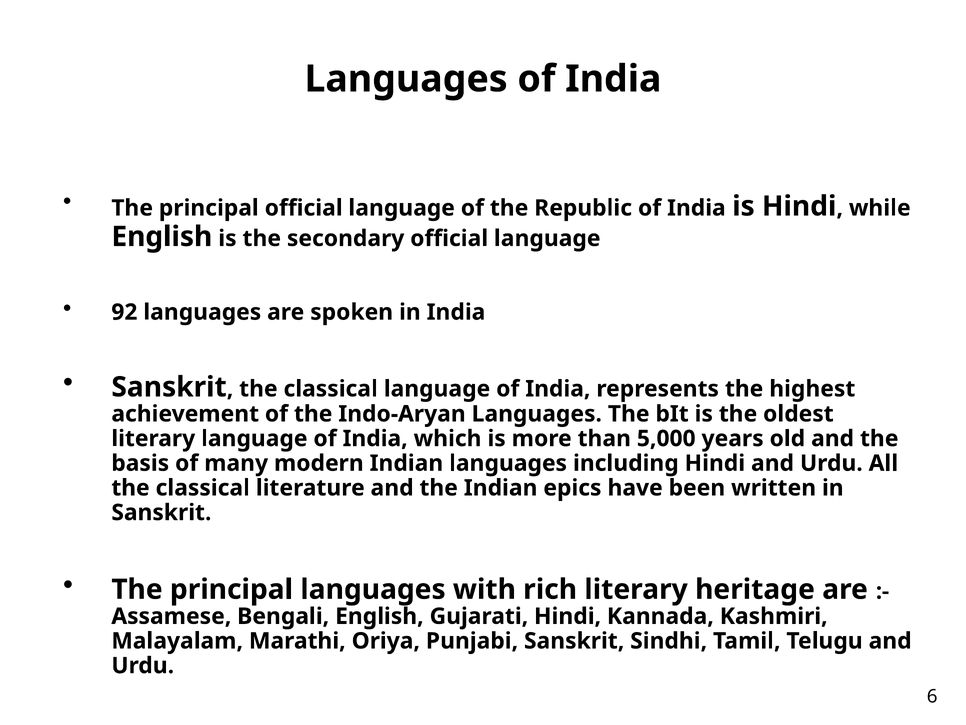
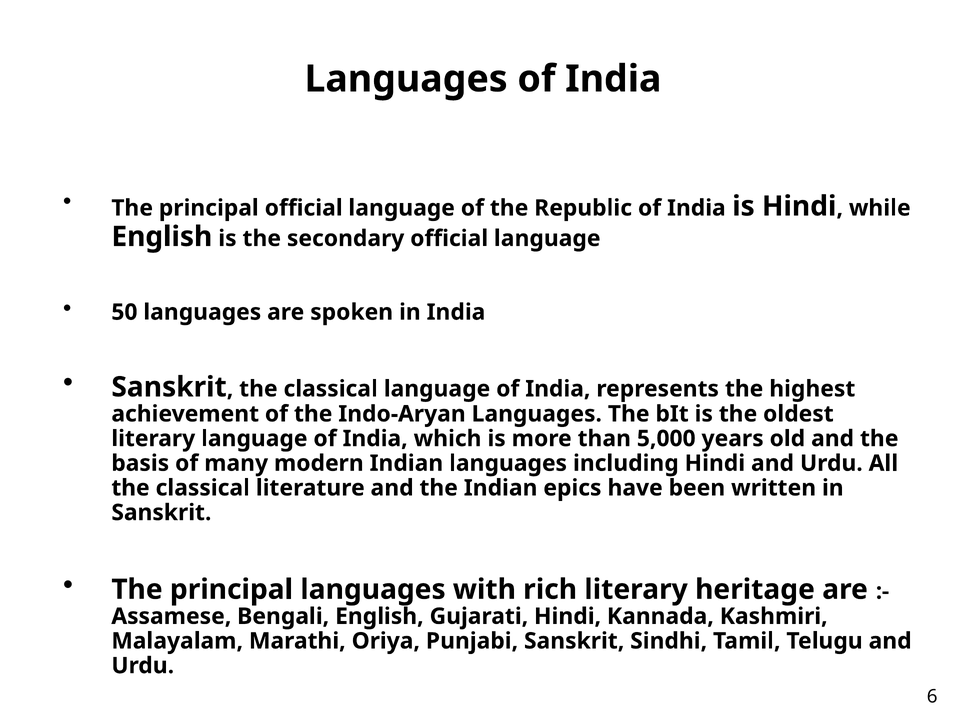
92: 92 -> 50 (124, 312)
